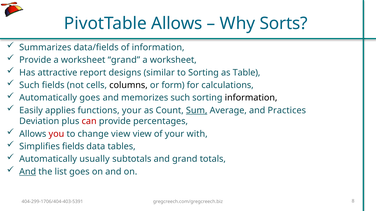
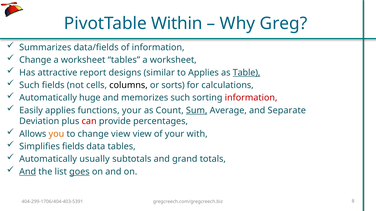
PivotTable Allows: Allows -> Within (177, 24)
Sorts: Sorts -> Greg (284, 24)
Provide: Provide -> Change (35, 60)
worksheet grand: grand -> tables (124, 60)
to Sorting: Sorting -> Applies (203, 73)
Table underline: none -> present (247, 73)
form: form -> sorts (173, 85)
Automatically goes: goes -> huge (90, 98)
information colour: black -> red (251, 98)
Practices: Practices -> Separate (287, 111)
you colour: red -> orange (56, 134)
goes underline: none -> present (79, 172)
